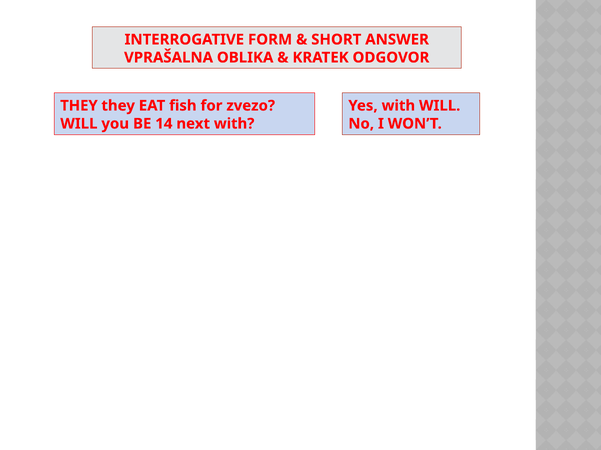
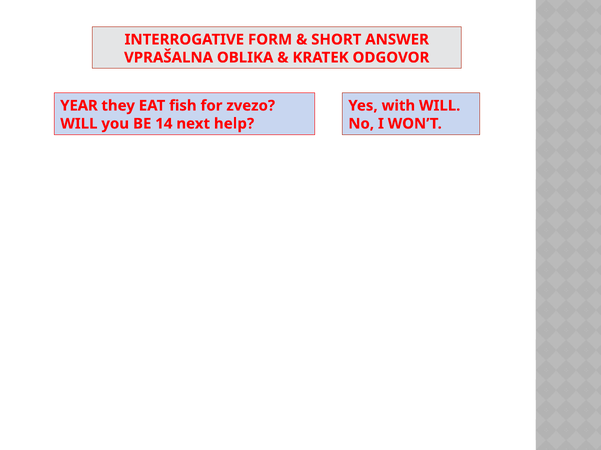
THEY: THEY -> YEAR (79, 106)
next with: with -> help (234, 124)
